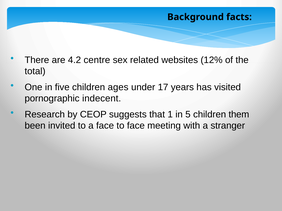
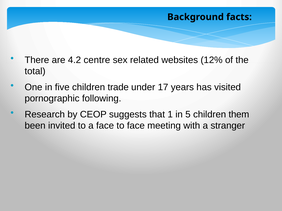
ages: ages -> trade (118, 87)
indecent: indecent -> following (102, 99)
